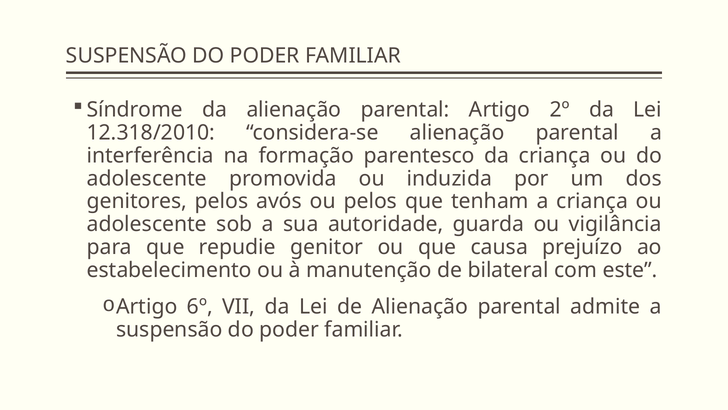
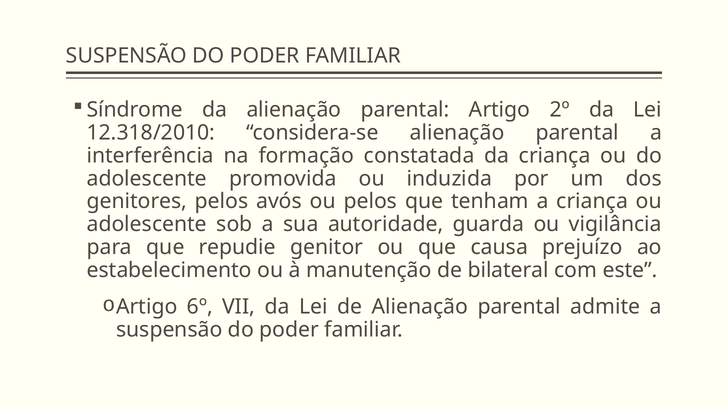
parentesco: parentesco -> constatada (419, 155)
